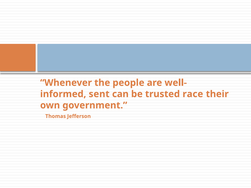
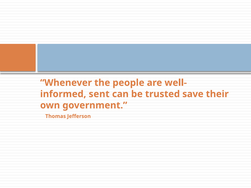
race: race -> save (193, 94)
